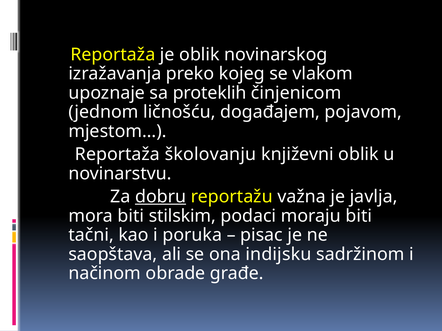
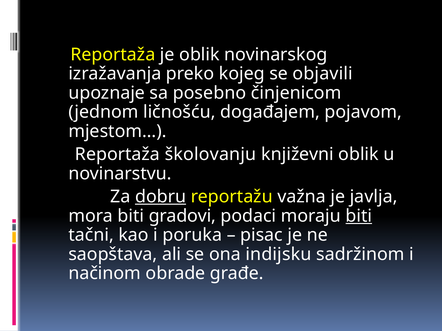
vlakom: vlakom -> objavili (323, 74)
proteklih: proteklih -> posebno (209, 93)
stilskim: stilskim -> gradovi (182, 216)
biti underline: none -> present (359, 216)
